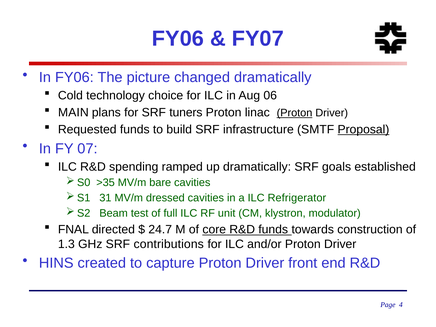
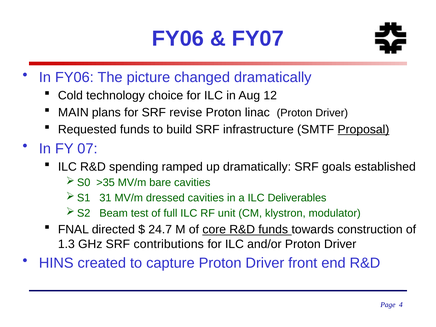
06: 06 -> 12 (270, 96)
tuners: tuners -> revise (186, 113)
Proton underline: present -> none (295, 113)
Refrigerator: Refrigerator -> Deliverables (297, 198)
